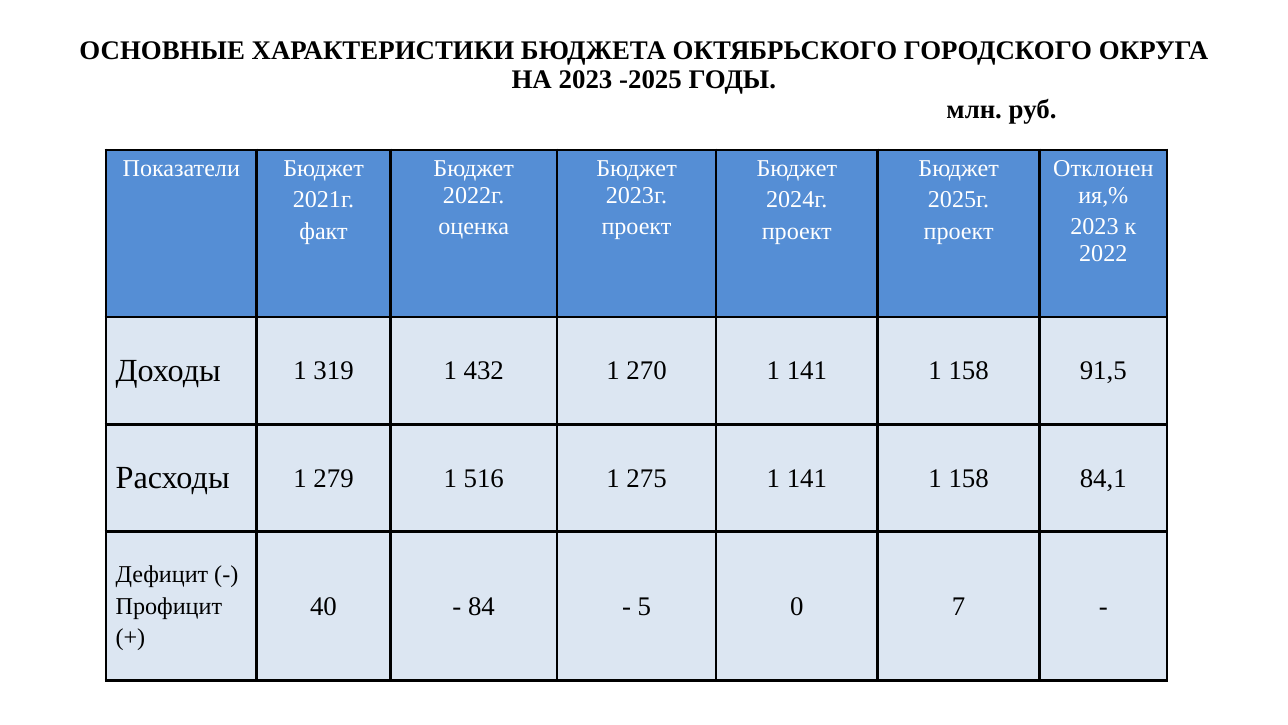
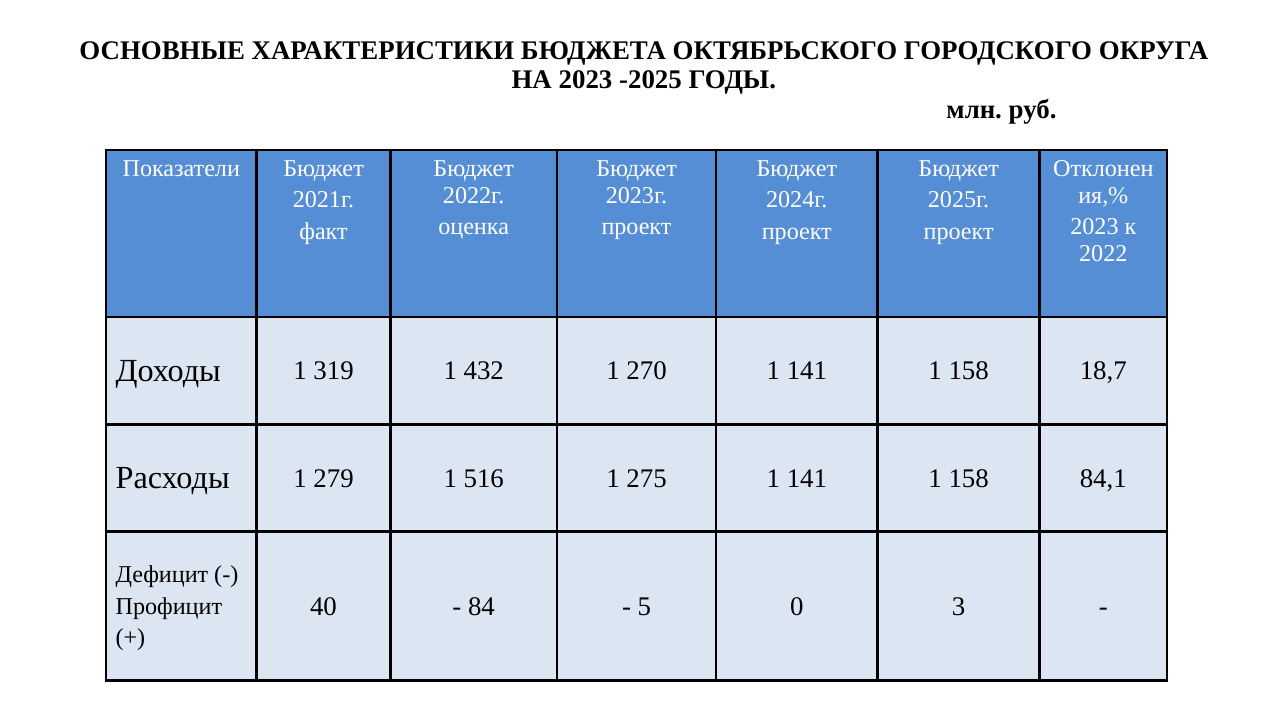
91,5: 91,5 -> 18,7 (1103, 371)
7: 7 -> 3 (959, 606)
